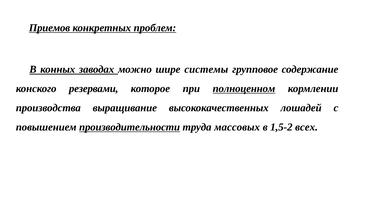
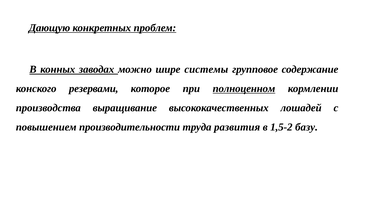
Приемов: Приемов -> Дающую (49, 28)
производительности underline: present -> none (130, 127)
массовых: массовых -> развития (237, 127)
всех: всех -> базу (306, 127)
